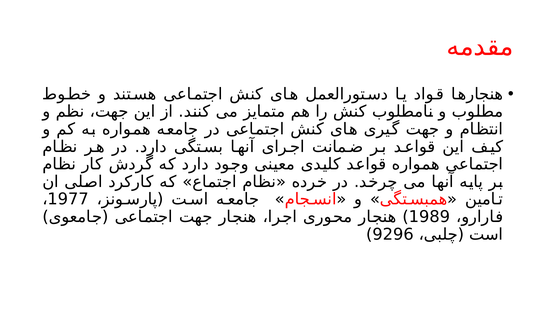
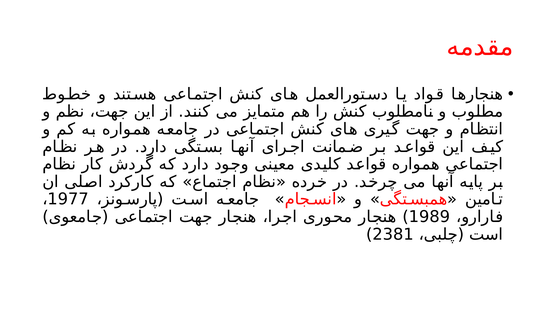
9296: 9296 -> 2381 (393, 234)
